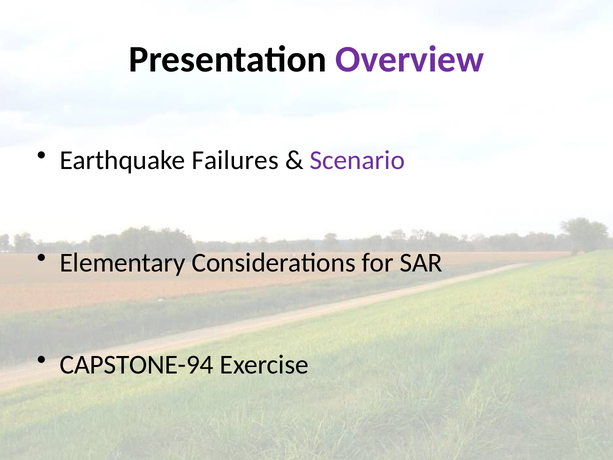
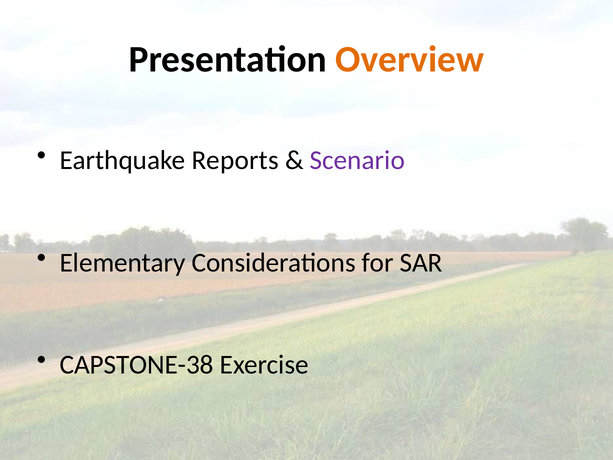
Overview colour: purple -> orange (410, 59)
Failures: Failures -> Reports (235, 160)
CAPSTONE-94: CAPSTONE-94 -> CAPSTONE-38 (137, 365)
